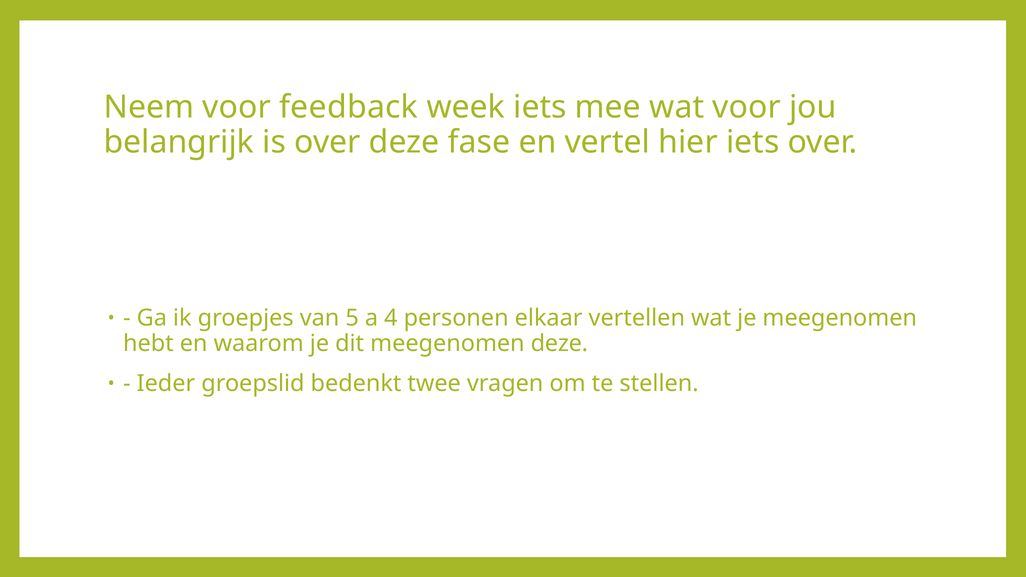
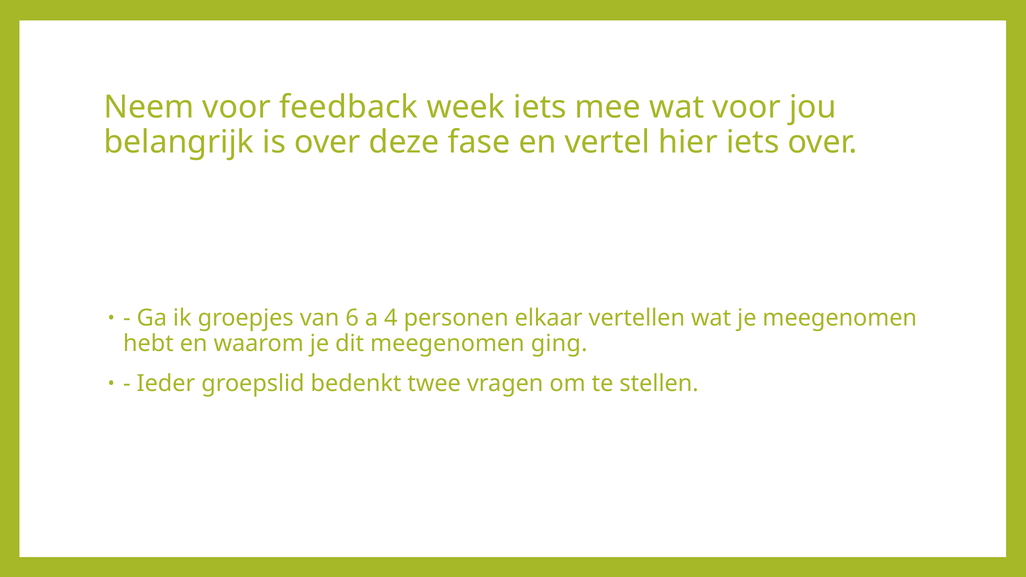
5: 5 -> 6 (352, 318)
meegenomen deze: deze -> ging (559, 343)
